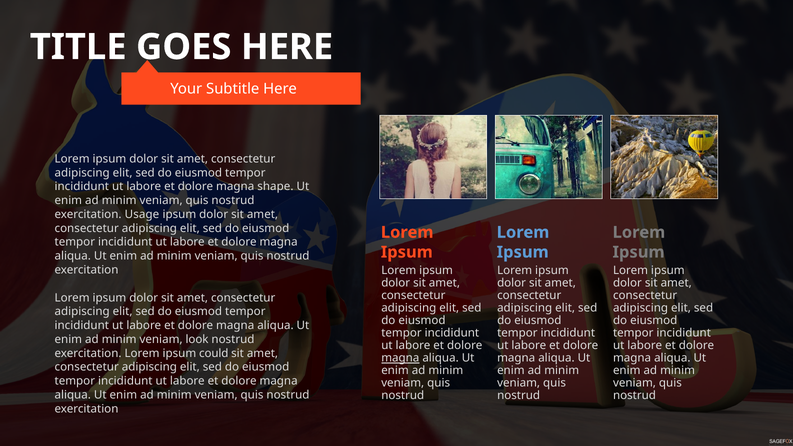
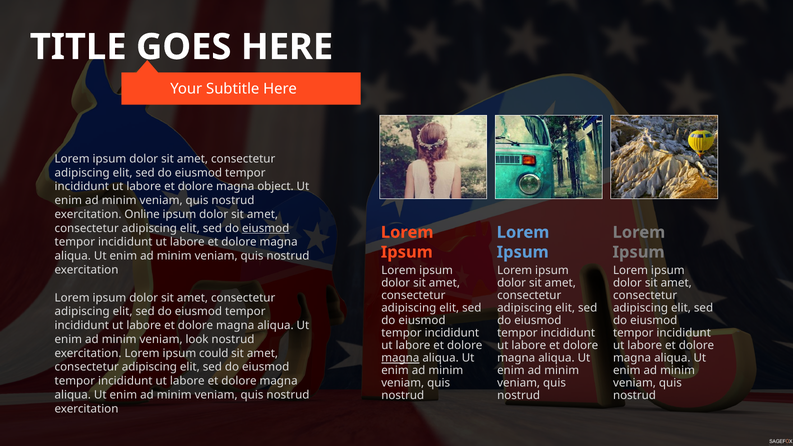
shape: shape -> object (275, 187)
Usage: Usage -> Online (142, 214)
eiusmod underline: none -> present (266, 228)
